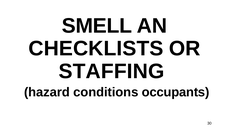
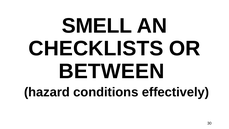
STAFFING: STAFFING -> BETWEEN (111, 71)
occupants: occupants -> effectively (176, 92)
